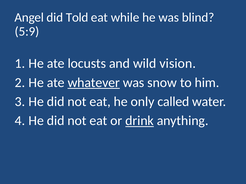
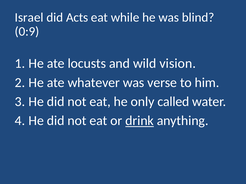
Angel: Angel -> Israel (29, 17)
Told: Told -> Acts (77, 17)
5:9: 5:9 -> 0:9 (27, 31)
whatever underline: present -> none (94, 83)
snow: snow -> verse (162, 83)
